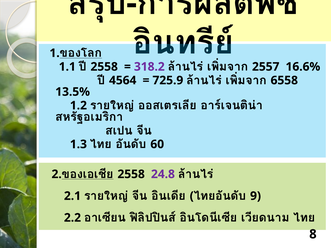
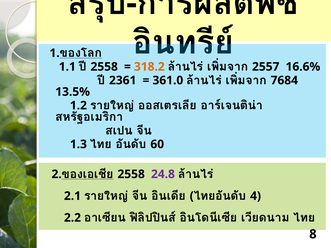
318.2 colour: purple -> orange (149, 67)
4564: 4564 -> 2361 (123, 80)
725.9: 725.9 -> 361.0 (168, 80)
6558: 6558 -> 7684 (284, 80)
9: 9 -> 4 (256, 196)
